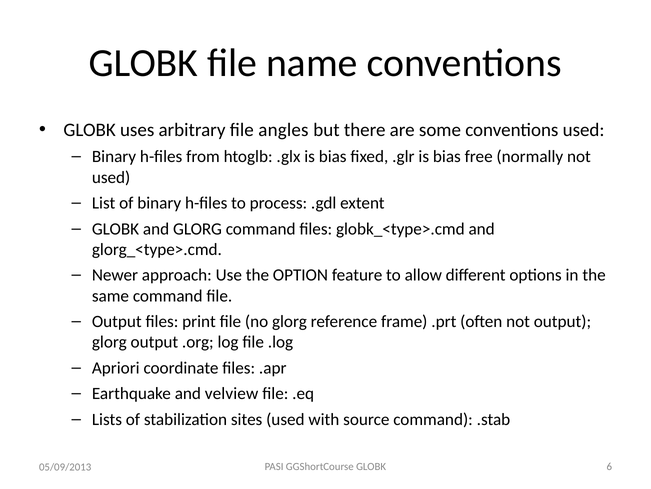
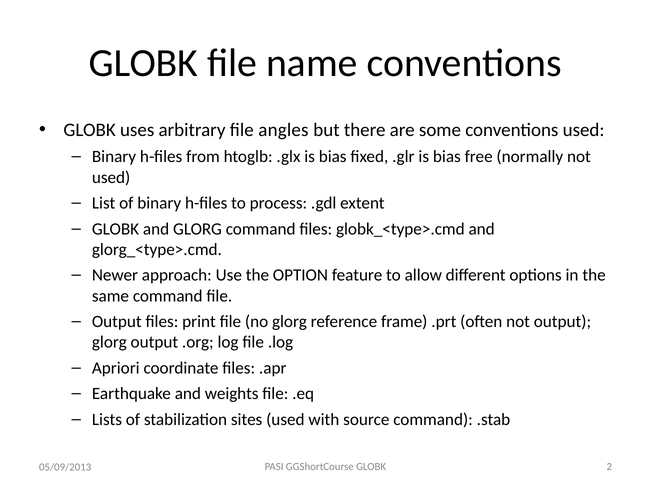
velview: velview -> weights (232, 393)
6: 6 -> 2 (609, 466)
